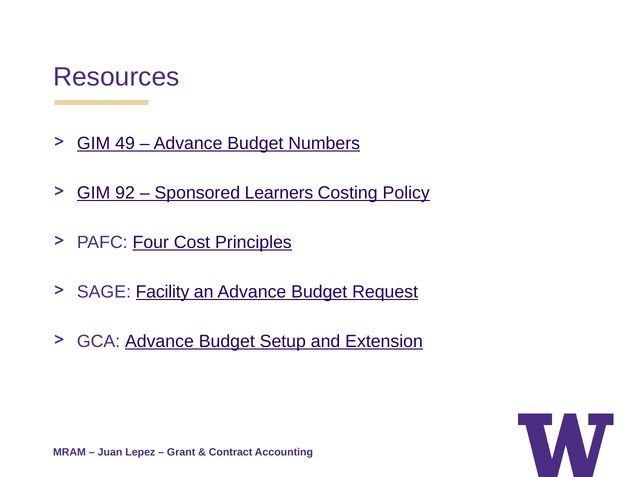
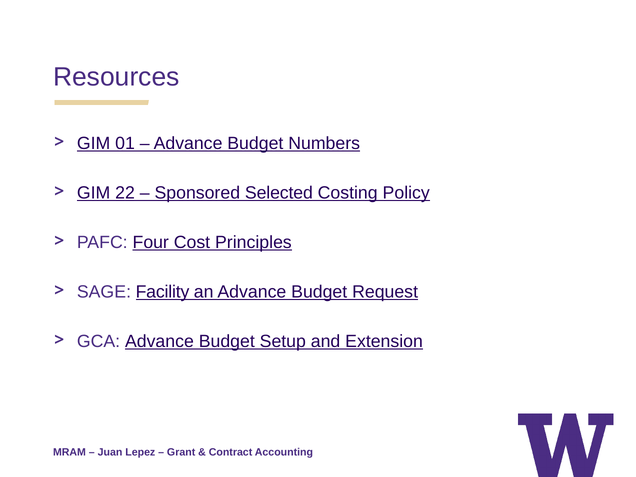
49: 49 -> 01 (125, 143)
92: 92 -> 22 (125, 193)
Learners: Learners -> Selected (279, 193)
